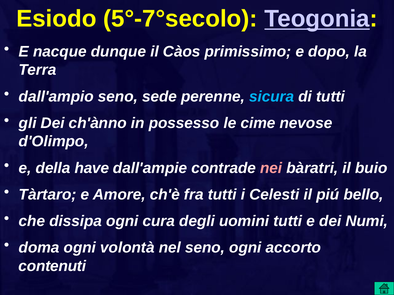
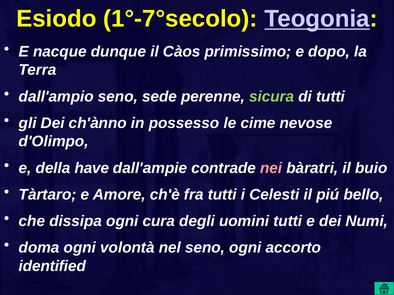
5°-7°secolo: 5°-7°secolo -> 1°-7°secolo (180, 19)
sicura colour: light blue -> light green (272, 97)
contenuti: contenuti -> identified (52, 266)
